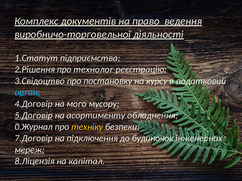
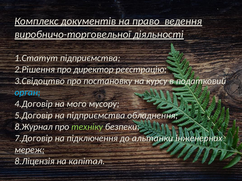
технолог: технолог -> директор (94, 70)
5.Договір underline: present -> none (34, 116)
на асортименту: асортименту -> підприємства (96, 116)
0.Журнал: 0.Журнал -> 8.Журнал (34, 127)
техніку colour: yellow -> light green (87, 127)
будиночок: будиночок -> альтанки (152, 139)
